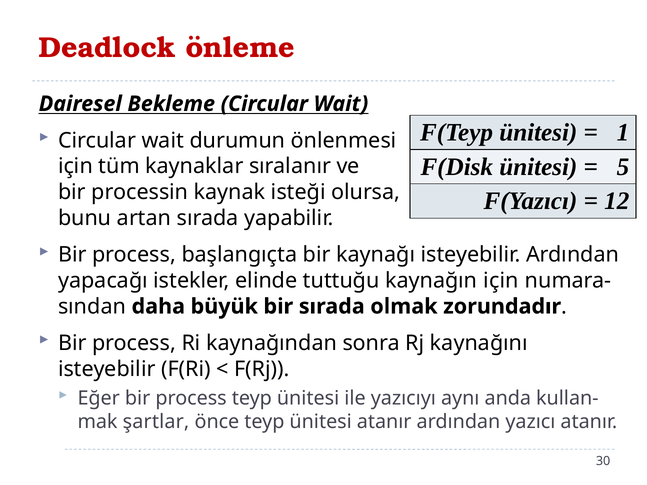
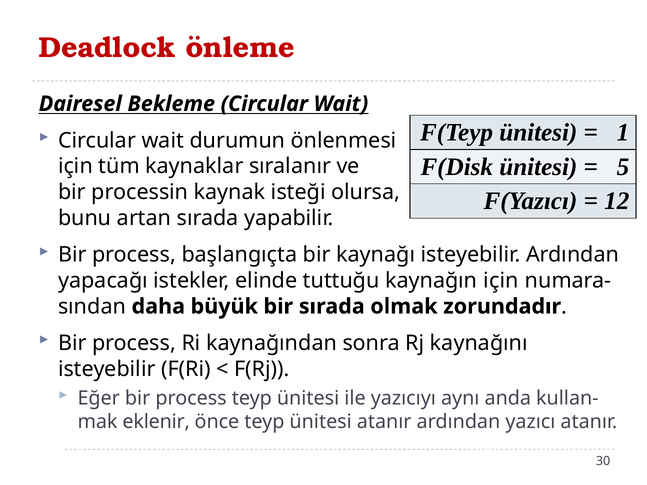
şartlar: şartlar -> eklenir (156, 422)
